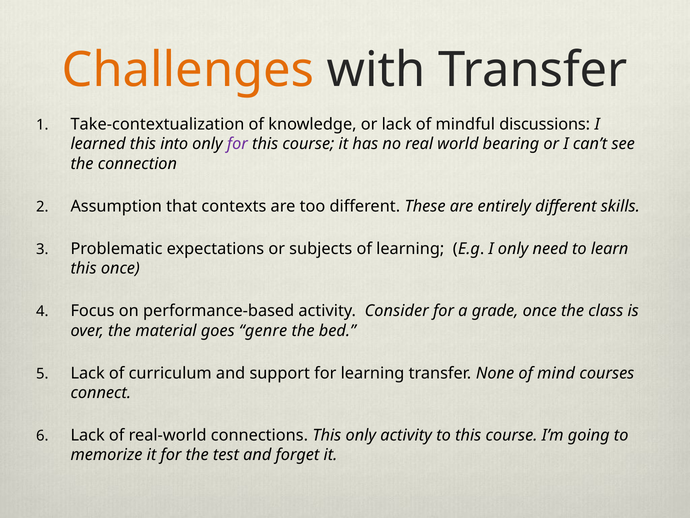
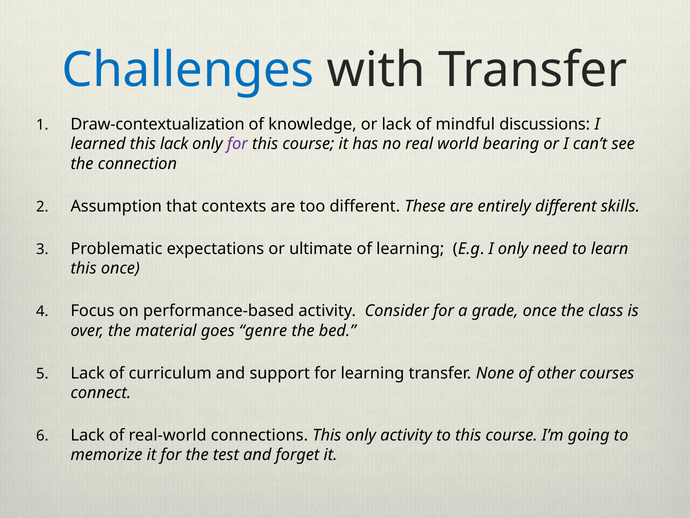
Challenges colour: orange -> blue (188, 70)
Take-contextualization: Take-contextualization -> Draw-contextualization (158, 124)
this into: into -> lack (174, 144)
subjects: subjects -> ultimate (321, 249)
mind: mind -> other (556, 373)
